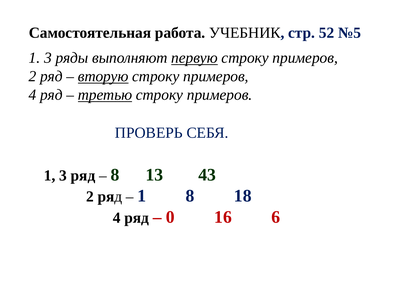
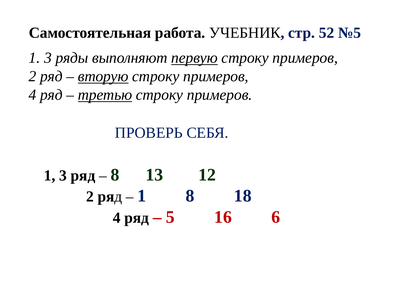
43: 43 -> 12 (207, 174)
0: 0 -> 5 (170, 216)
